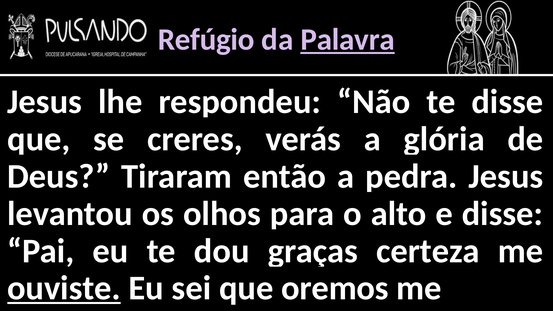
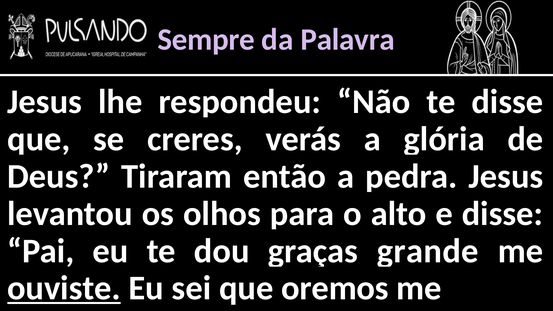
Refúgio: Refúgio -> Sempre (206, 40)
Palavra underline: present -> none (348, 40)
certeza: certeza -> grande (428, 251)
